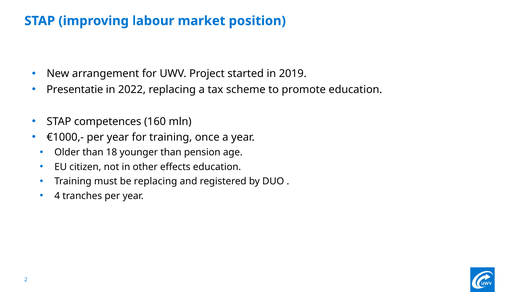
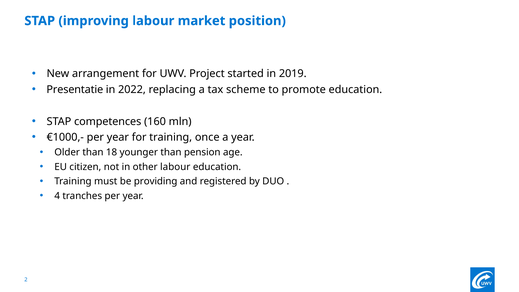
other effects: effects -> labour (175, 167)
be replacing: replacing -> providing (156, 181)
